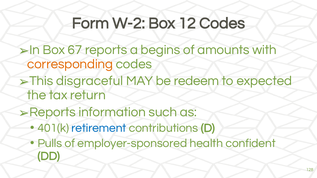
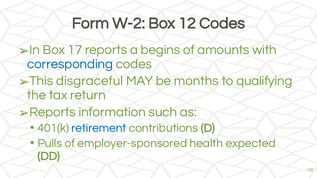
67: 67 -> 17 (75, 50)
corresponding colour: orange -> blue (70, 64)
redeem: redeem -> months (196, 81)
expected: expected -> qualifying (264, 81)
confident: confident -> expected (251, 143)
